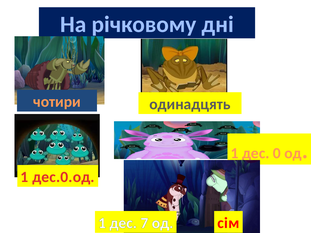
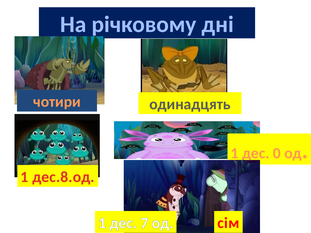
дес.0.од: дес.0.од -> дес.8.од (63, 177)
